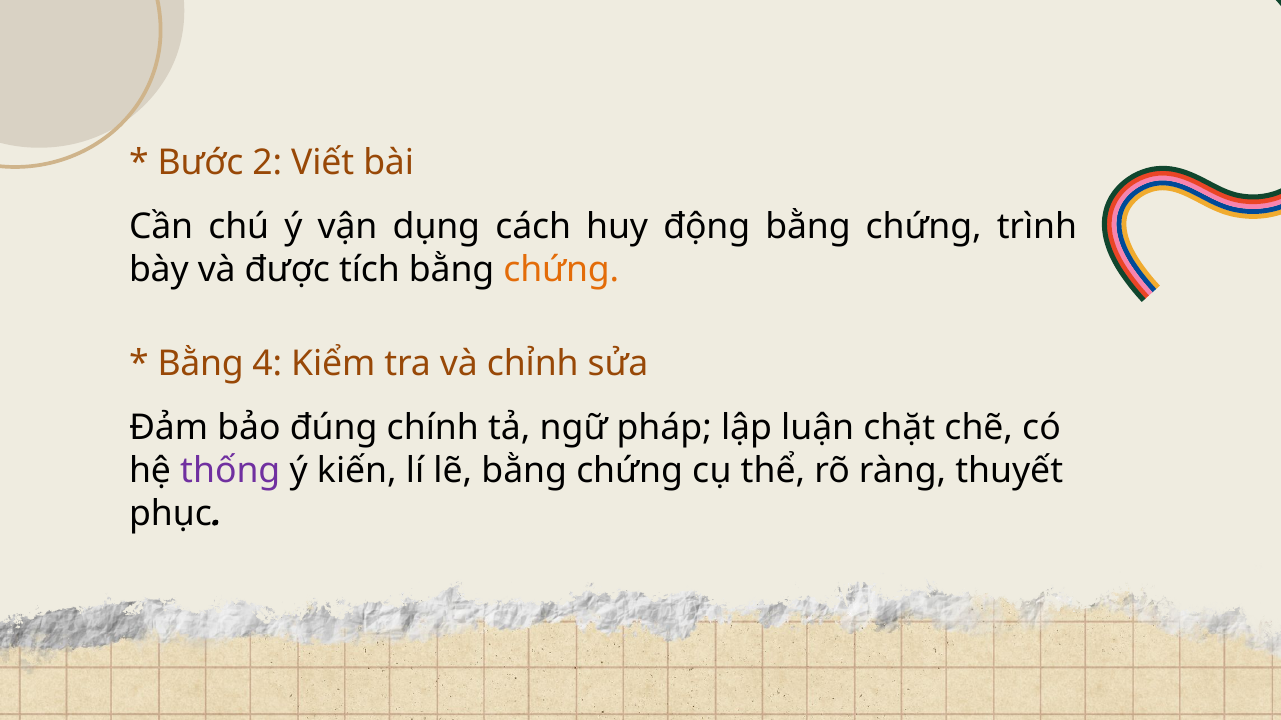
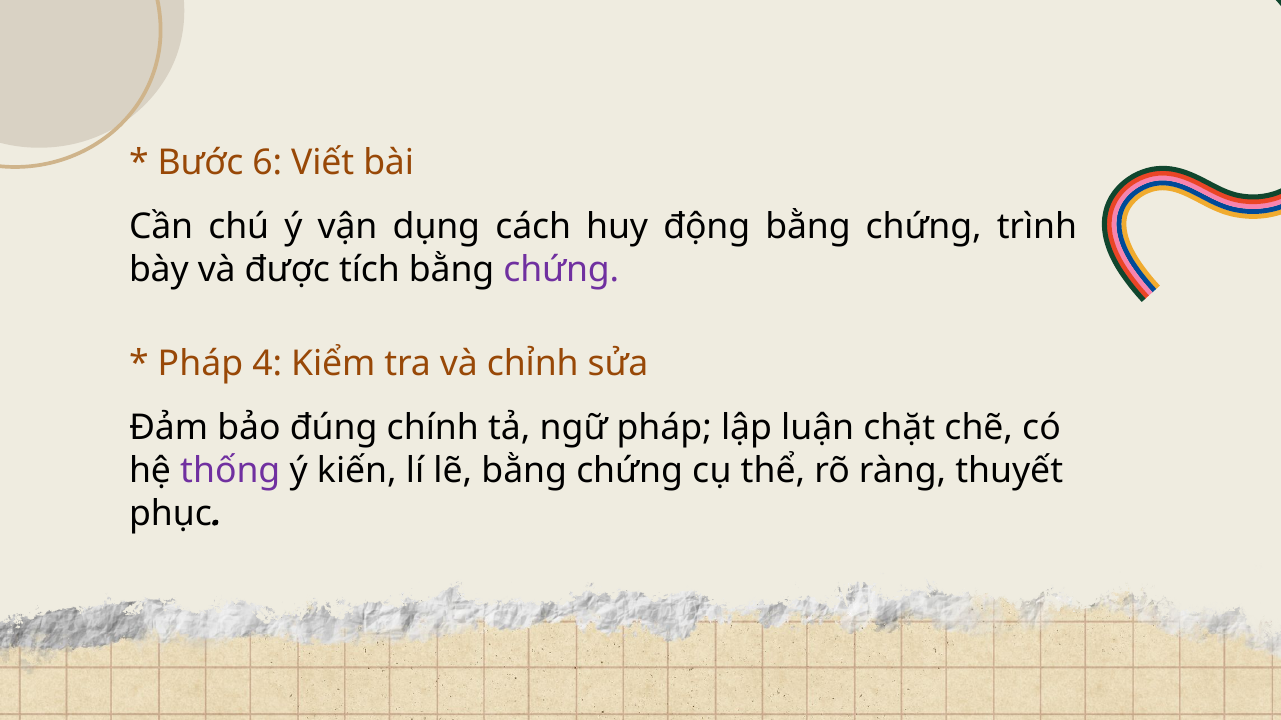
2: 2 -> 6 (267, 163)
chứng colour: orange -> purple (561, 270)
Bằng: Bằng -> Pháp (200, 364)
